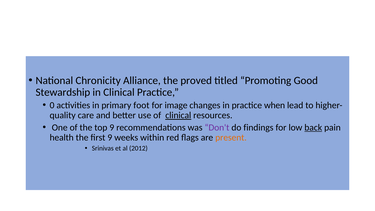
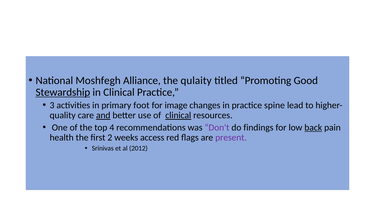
Chronicity: Chronicity -> Moshfegh (98, 80)
proved: proved -> qulaity (196, 80)
Stewardship underline: none -> present (63, 92)
0: 0 -> 3 (52, 105)
when: when -> spine (274, 105)
and underline: none -> present (103, 115)
top 9: 9 -> 4 (112, 127)
first 9: 9 -> 2 (110, 137)
within: within -> access (152, 137)
present colour: orange -> purple (231, 137)
